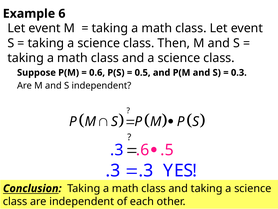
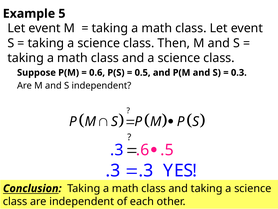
Example 6: 6 -> 5 (62, 14)
